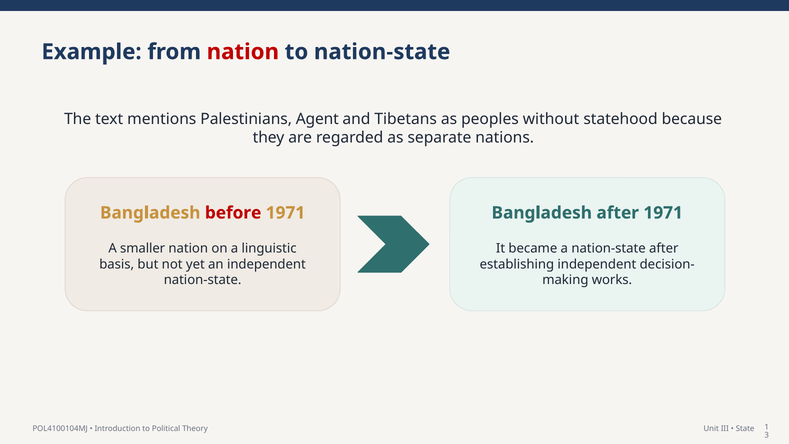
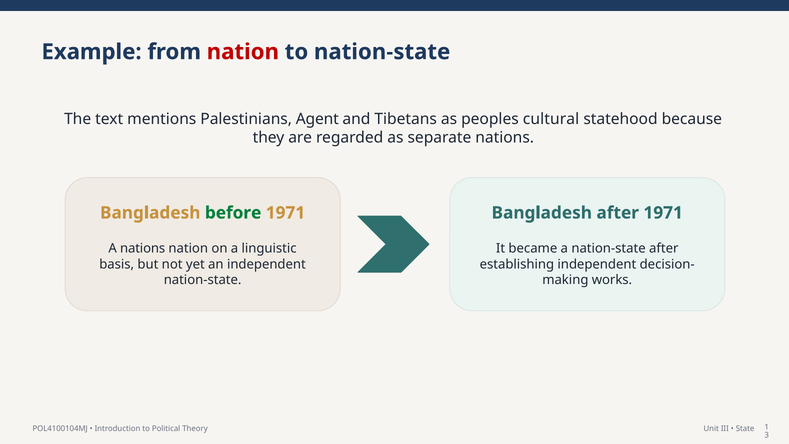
without: without -> cultural (551, 119)
before colour: red -> green (233, 213)
A smaller: smaller -> nations (143, 248)
